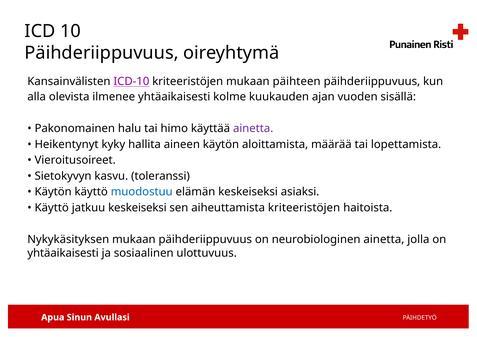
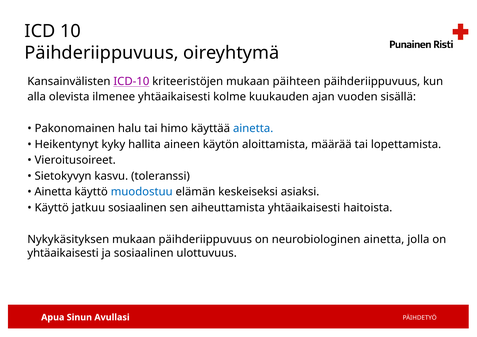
ainetta colour: purple -> blue (253, 129)
Käytön: Käytön -> Ainetta (53, 192)
jatkuu keskeiseksi: keskeiseksi -> sosiaalinen (137, 208)
aiheuttamista kriteeristöjen: kriteeristöjen -> yhtäaikaisesti (304, 208)
